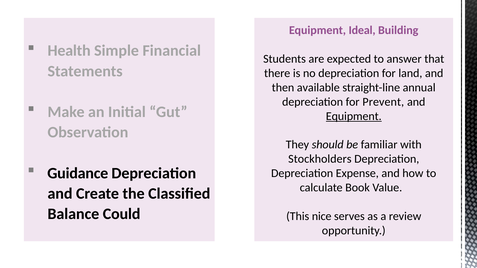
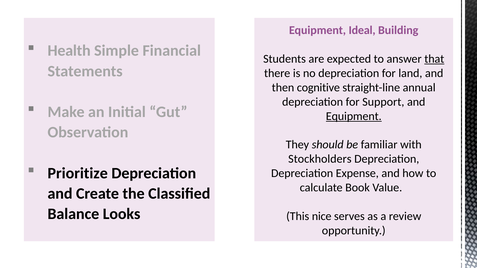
that underline: none -> present (434, 59)
available: available -> cognitive (318, 88)
Prevent: Prevent -> Support (383, 102)
Guidance: Guidance -> Prioritize (78, 173)
Could: Could -> Looks (122, 214)
